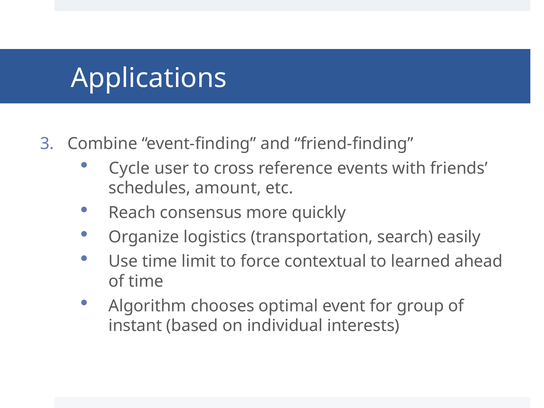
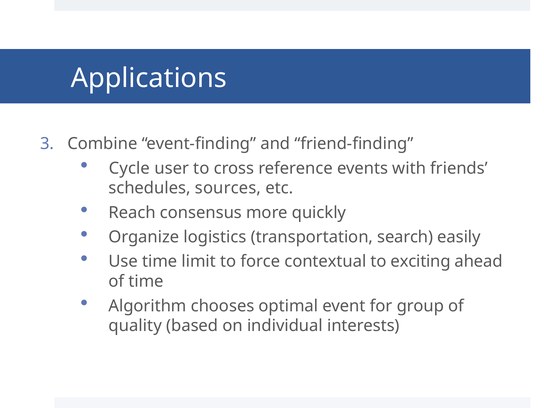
amount: amount -> sources (228, 188)
learned: learned -> exciting (421, 261)
instant: instant -> quality (135, 326)
